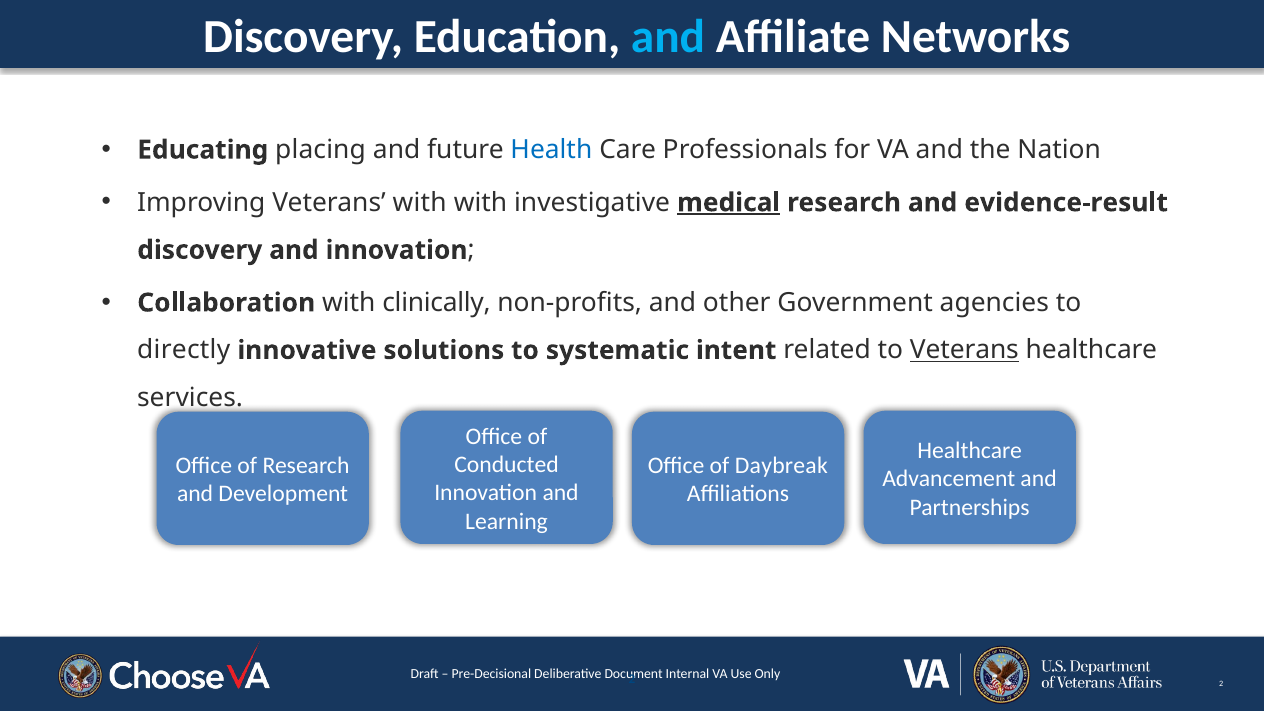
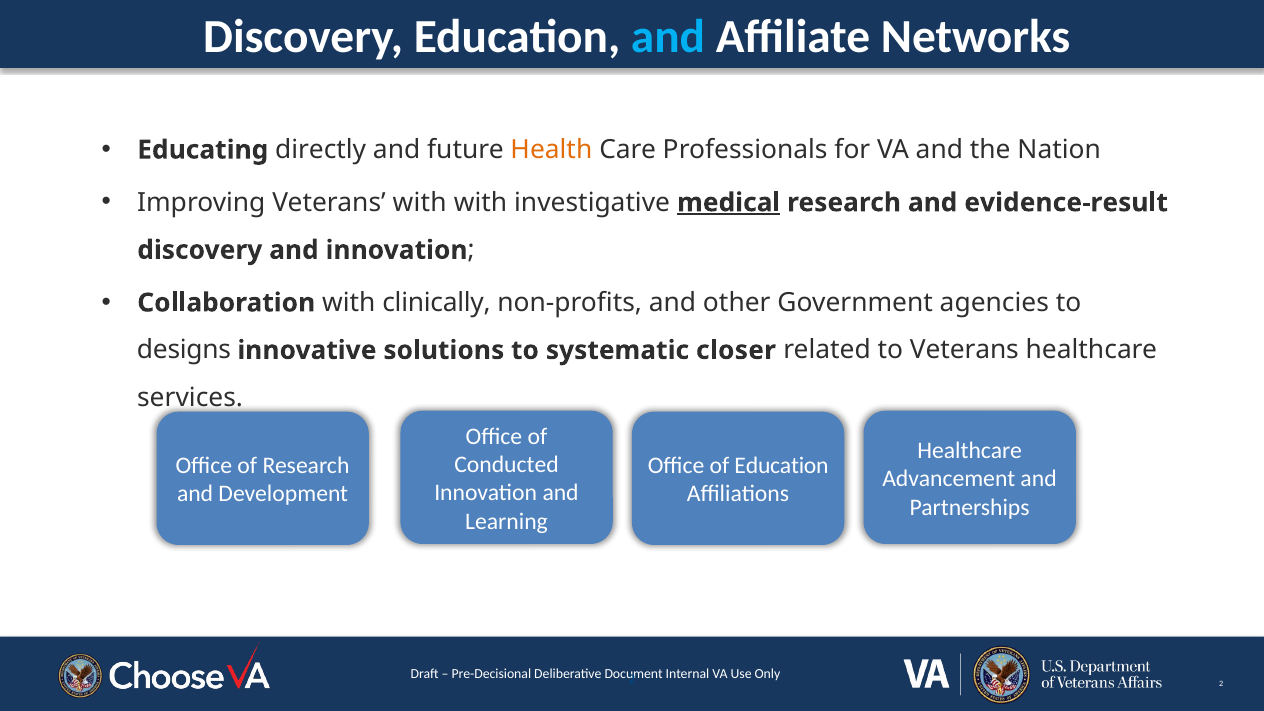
placing: placing -> directly (321, 150)
Health colour: blue -> orange (551, 150)
directly: directly -> designs (184, 350)
intent: intent -> closer (736, 350)
Veterans underline: present -> none (964, 350)
of Daybreak: Daybreak -> Education (782, 466)
